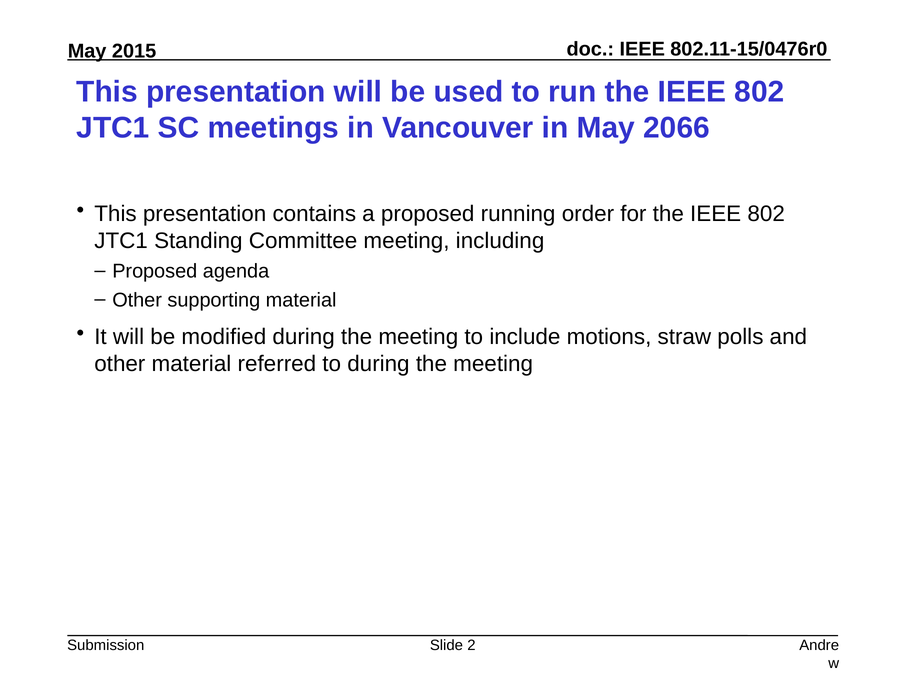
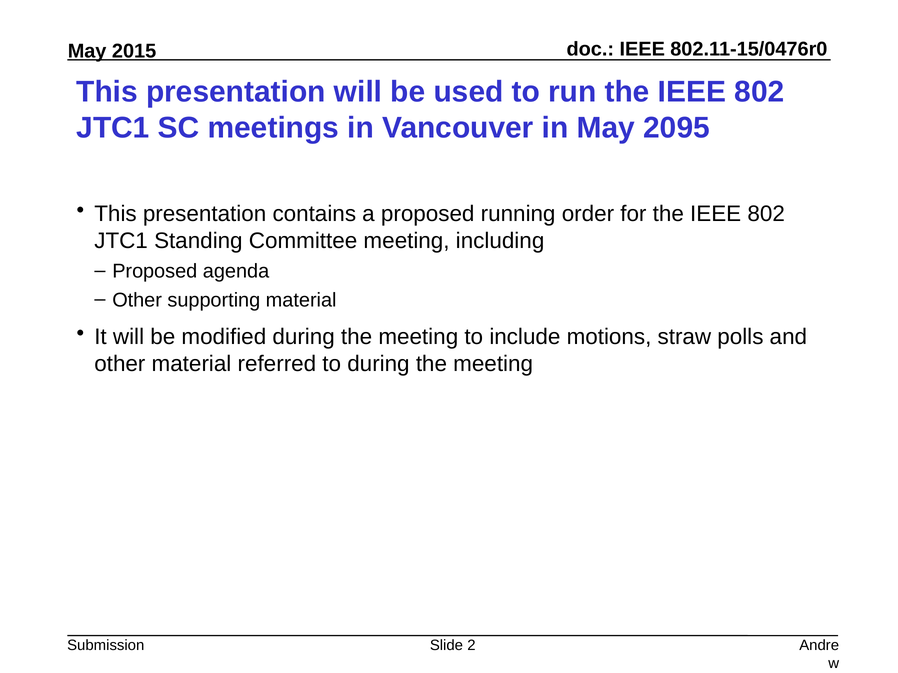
2066: 2066 -> 2095 (677, 128)
